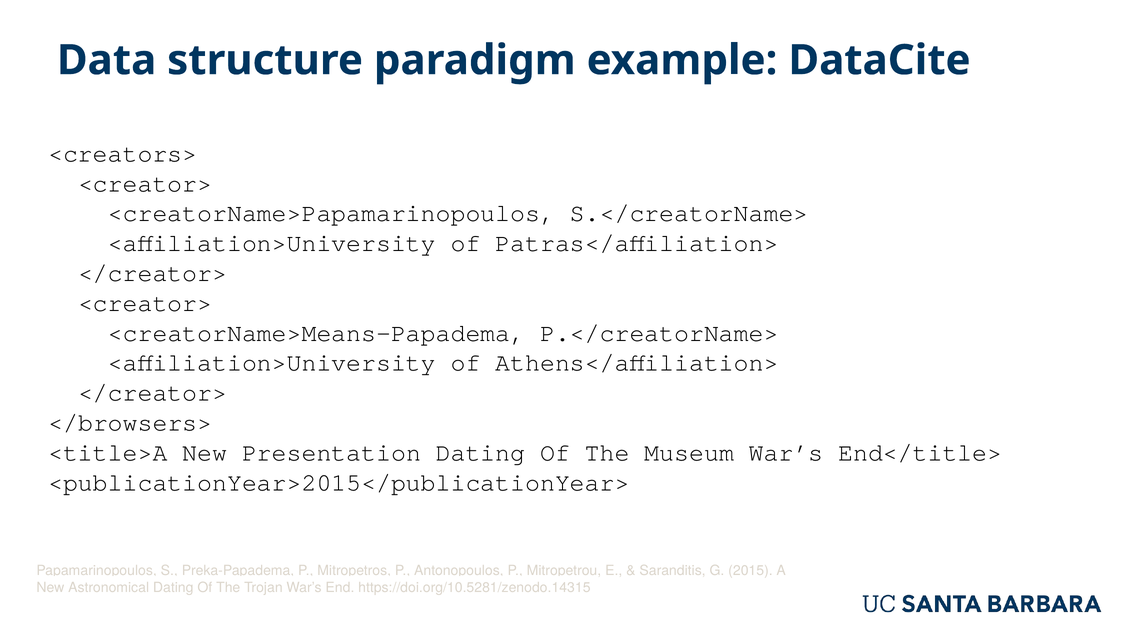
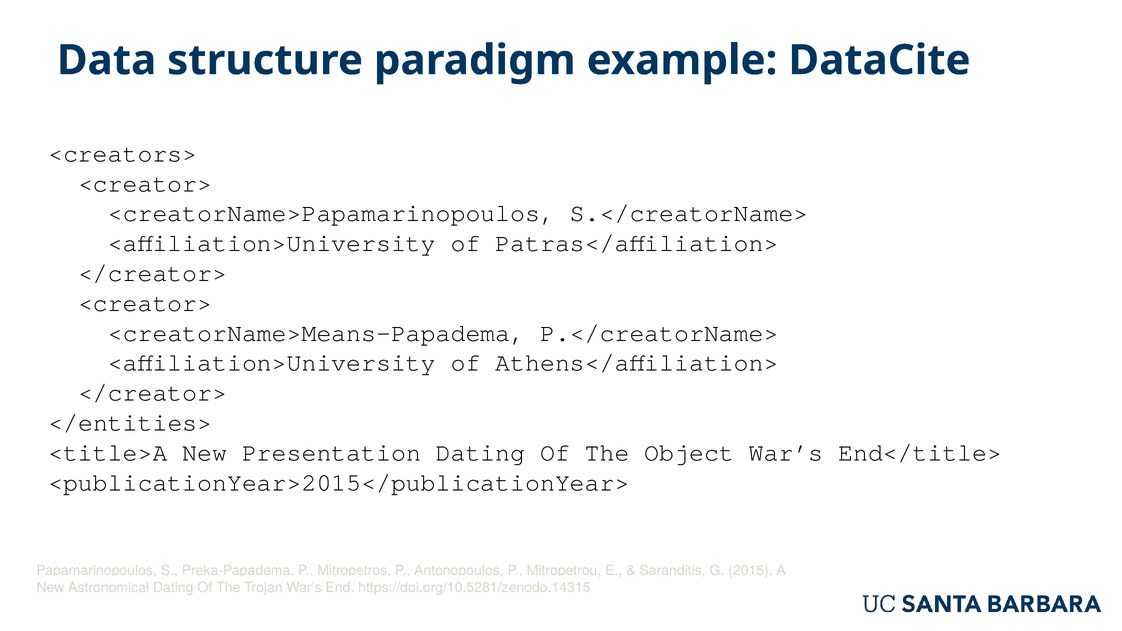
</browsers>: </browsers> -> </entities> (130, 423)
Museum: Museum -> Object (689, 453)
